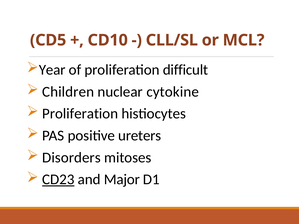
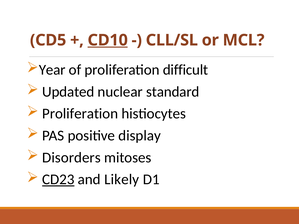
CD10 underline: none -> present (108, 40)
Children: Children -> Updated (68, 92)
cytokine: cytokine -> standard (173, 92)
ureters: ureters -> display (140, 136)
Major: Major -> Likely (122, 180)
